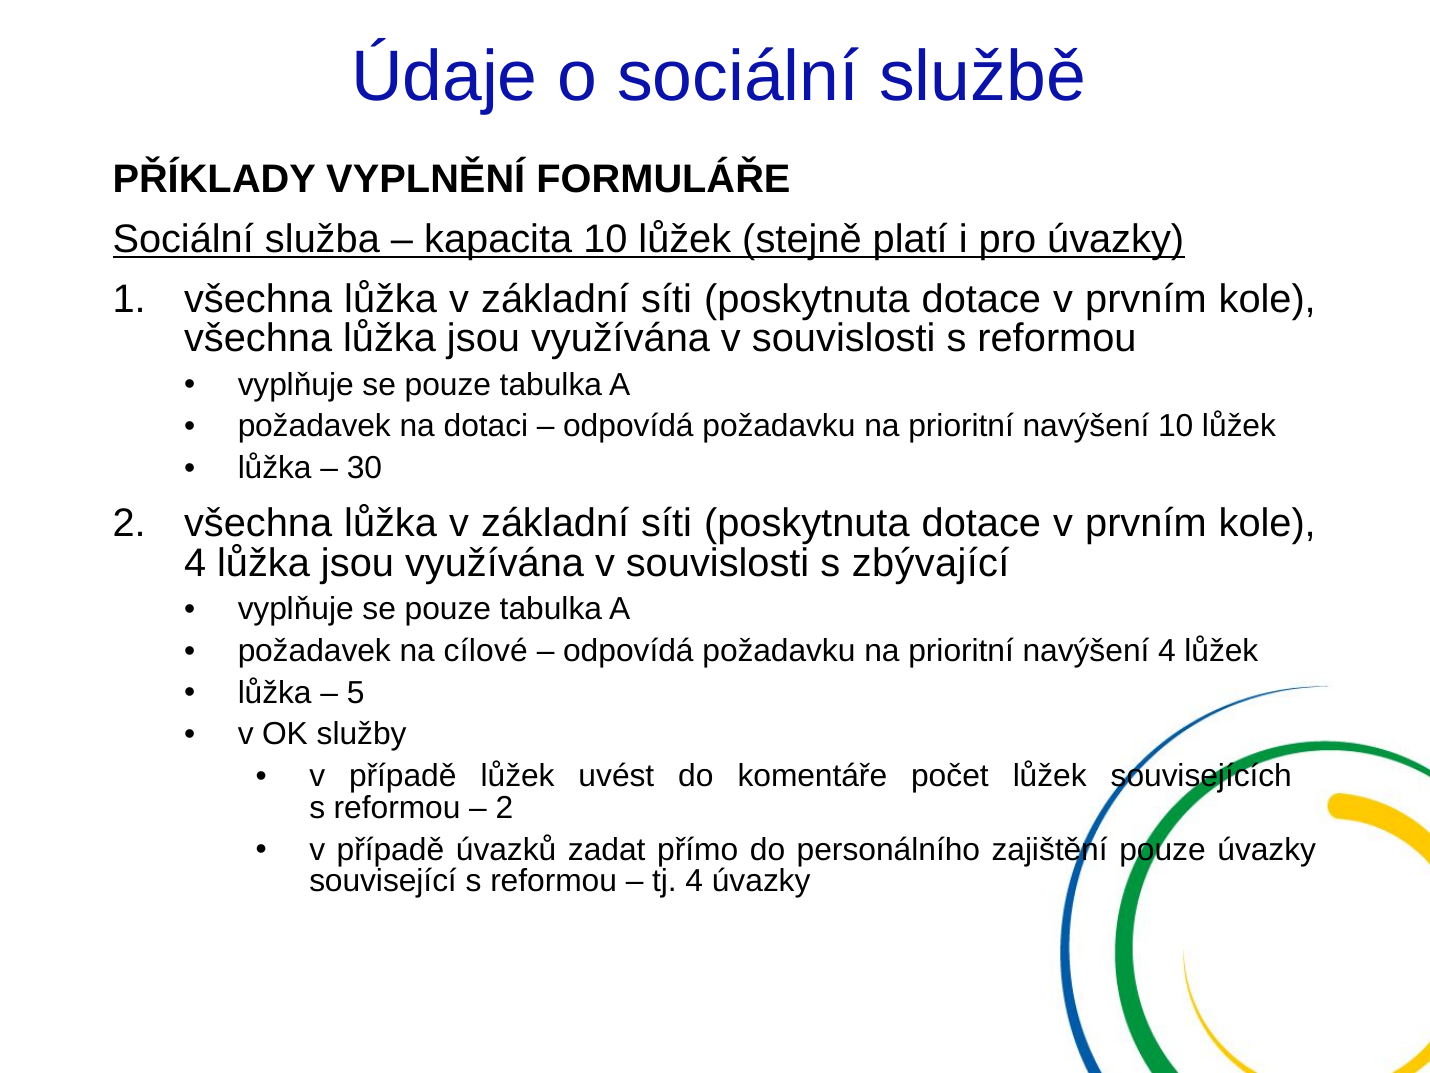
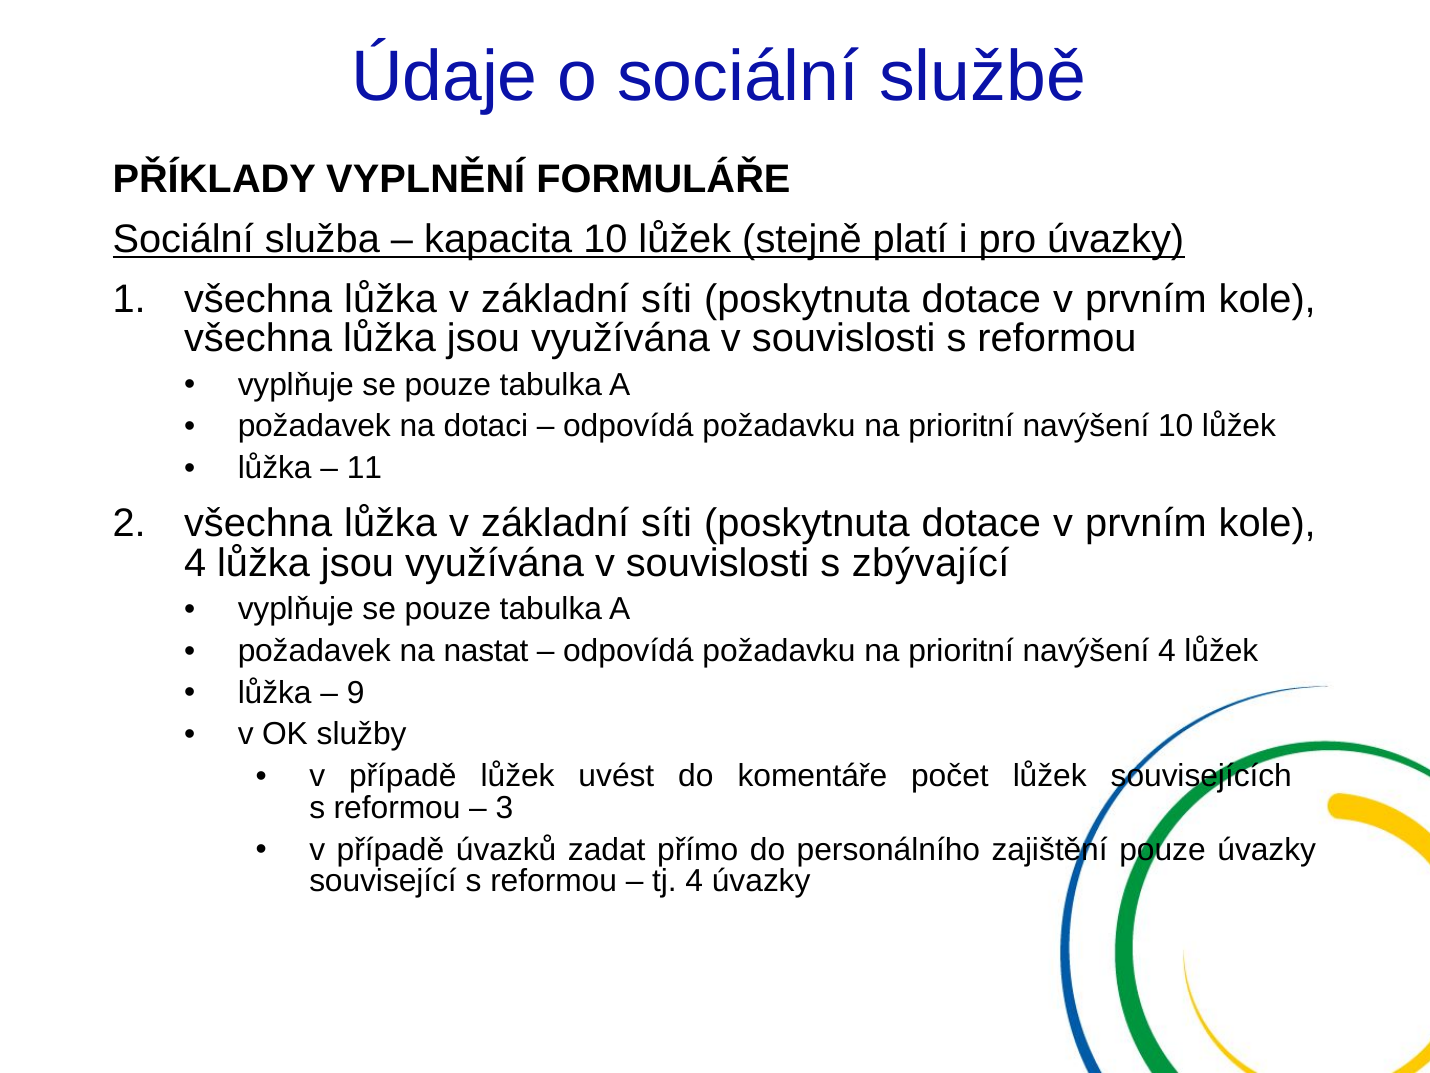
30: 30 -> 11 (364, 468)
cílové: cílové -> nastat (486, 651)
5: 5 -> 9 (356, 692)
2: 2 -> 3 (504, 807)
